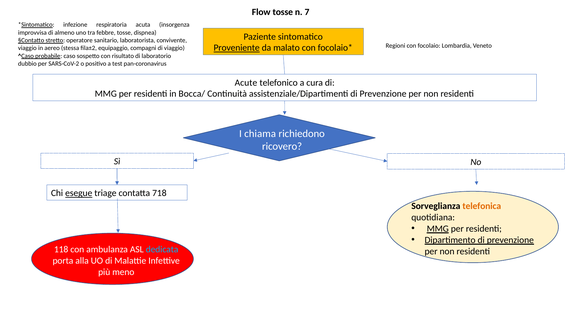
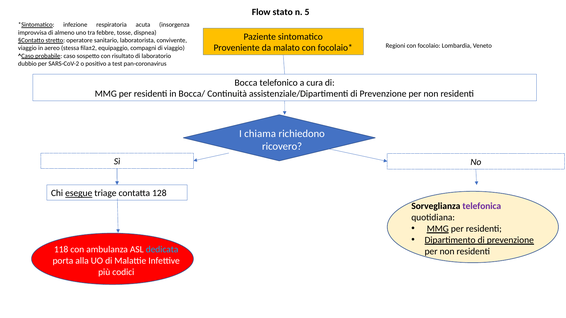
Flow tosse: tosse -> stato (283, 12)
7: 7 -> 5 (307, 12)
Proveniente underline: present -> none (237, 48)
Acute: Acute -> Bocca (246, 83)
718: 718 -> 128 (159, 193)
telefonica colour: orange -> purple (482, 206)
meno: meno -> codici (123, 272)
